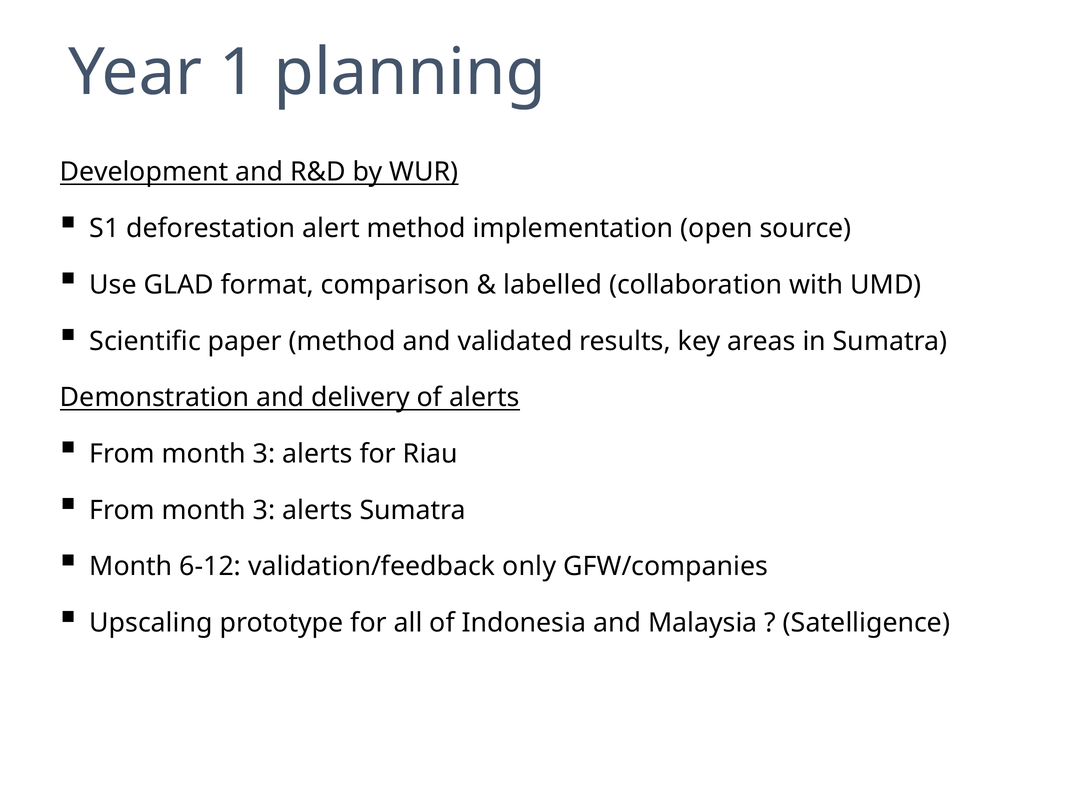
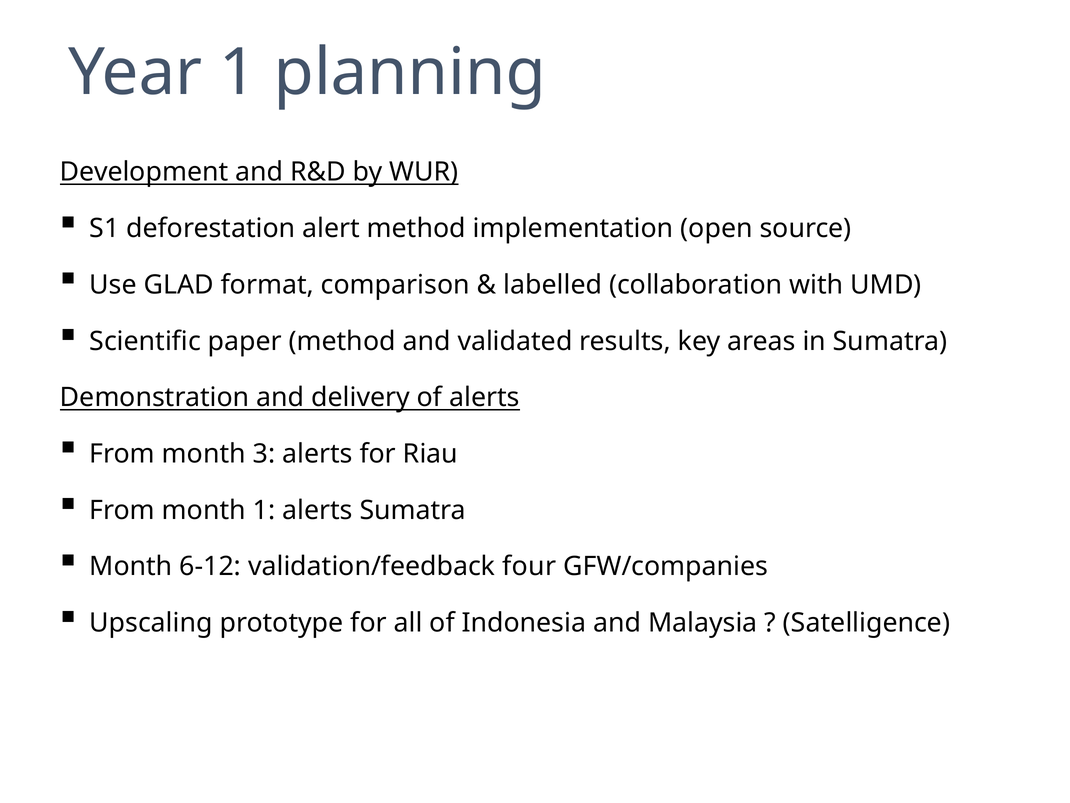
3: 3 -> 1 (264, 510)
only: only -> four (529, 566)
